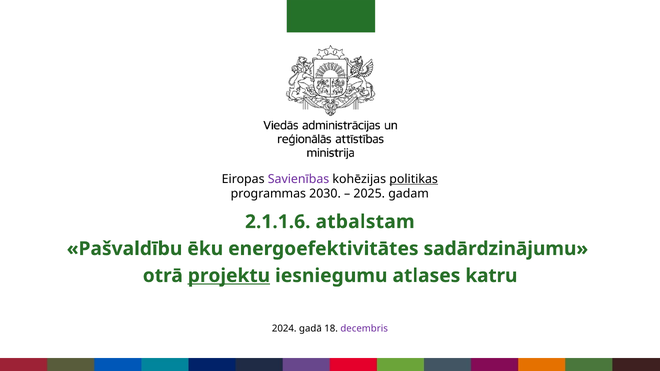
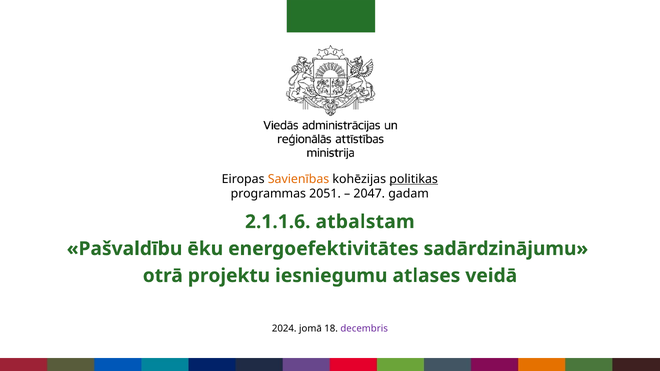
Savienības colour: purple -> orange (299, 179)
2030: 2030 -> 2051 (325, 194)
2025: 2025 -> 2047 (369, 194)
projektu underline: present -> none (229, 276)
katru: katru -> veidā (491, 276)
gadā: gadā -> jomā (310, 329)
